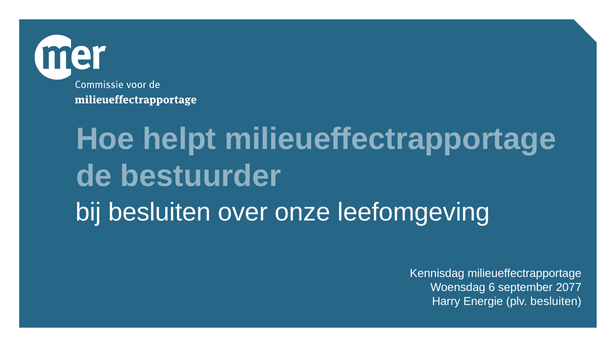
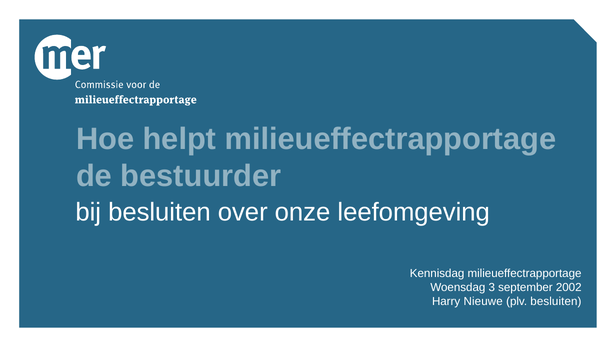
6: 6 -> 3 (492, 287)
2077: 2077 -> 2002 (569, 287)
Energie: Energie -> Nieuwe (483, 301)
